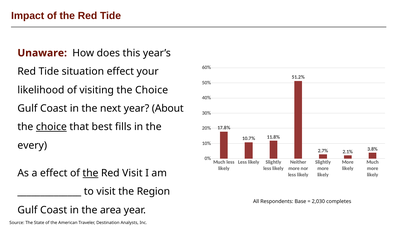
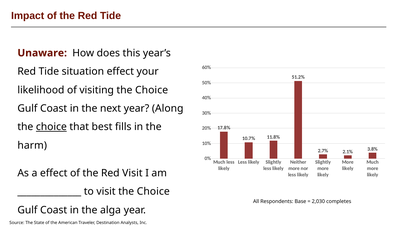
About: About -> Along (168, 109)
every: every -> harm (32, 146)
the underline: present -> none (90, 173)
visit the Region: Region -> Choice (153, 192)
area: area -> alga (111, 210)
